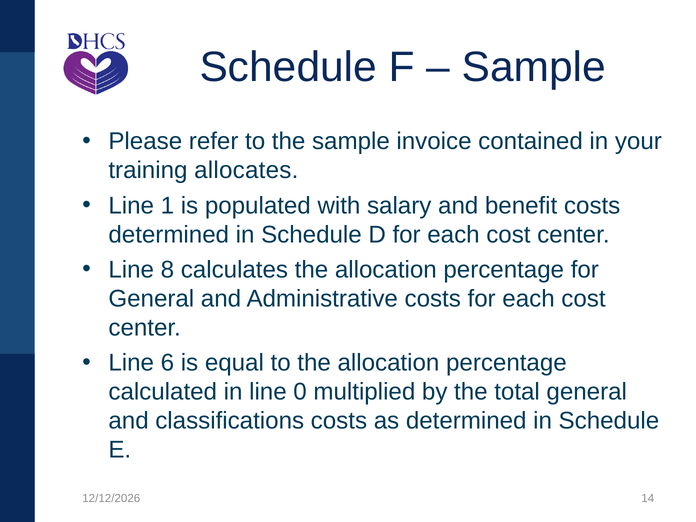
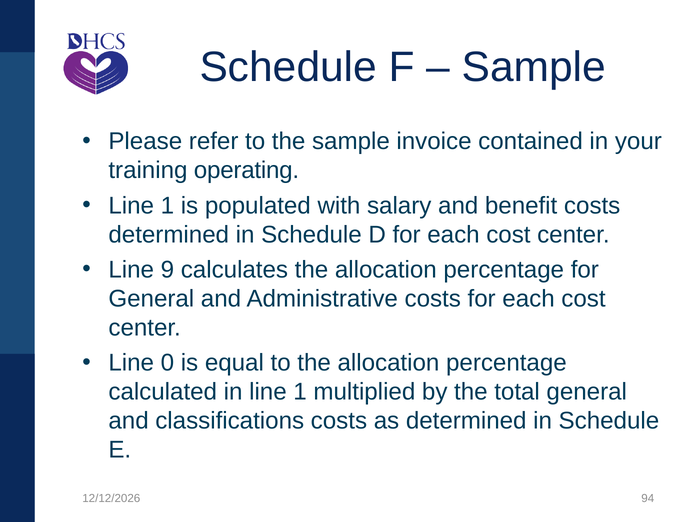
allocates: allocates -> operating (246, 170)
8: 8 -> 9 (167, 270)
6: 6 -> 0 (167, 363)
in line 0: 0 -> 1 (300, 392)
14: 14 -> 94 (648, 499)
